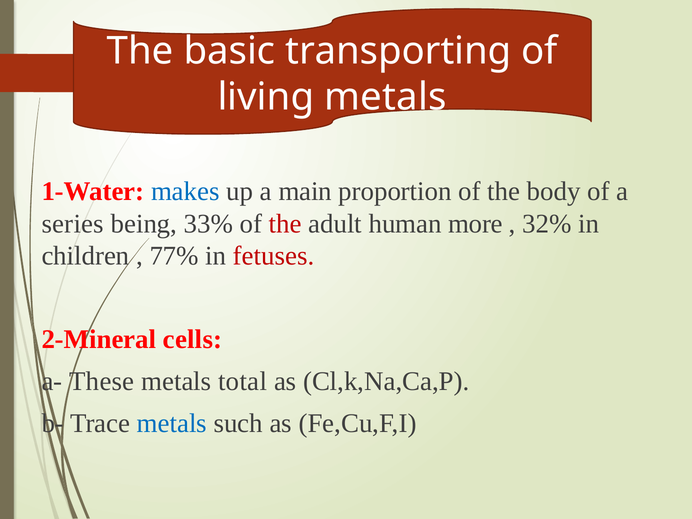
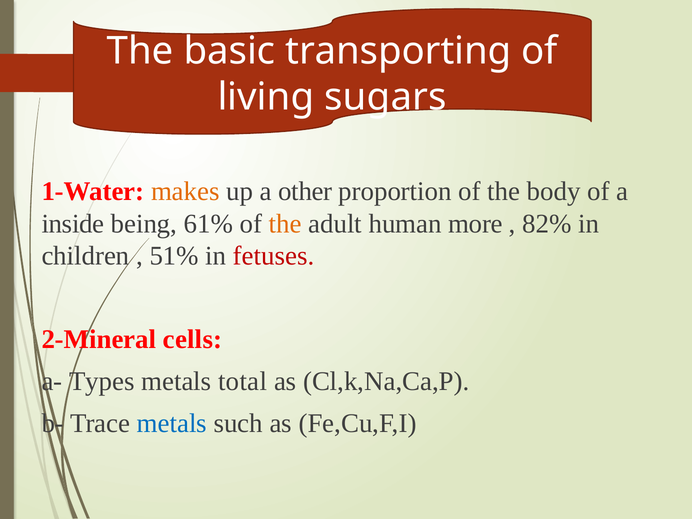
living metals: metals -> sugars (385, 97)
makes colour: blue -> orange (185, 191)
main: main -> other (305, 191)
series: series -> inside (73, 224)
33%: 33% -> 61% (208, 224)
the colour: red -> orange (285, 224)
32%: 32% -> 82% (547, 224)
77%: 77% -> 51% (174, 256)
These: These -> Types (102, 381)
